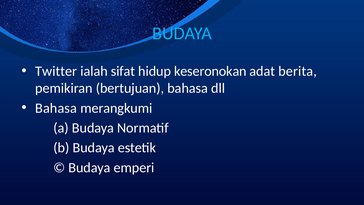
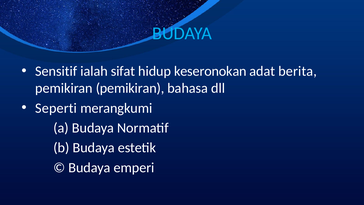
Twitter: Twitter -> Sensitif (56, 71)
pemikiran bertujuan: bertujuan -> pemikiran (130, 88)
Bahasa: Bahasa -> Seperti (56, 108)
